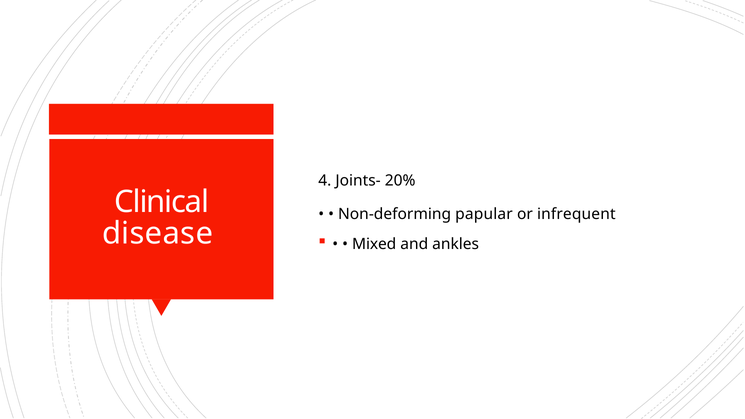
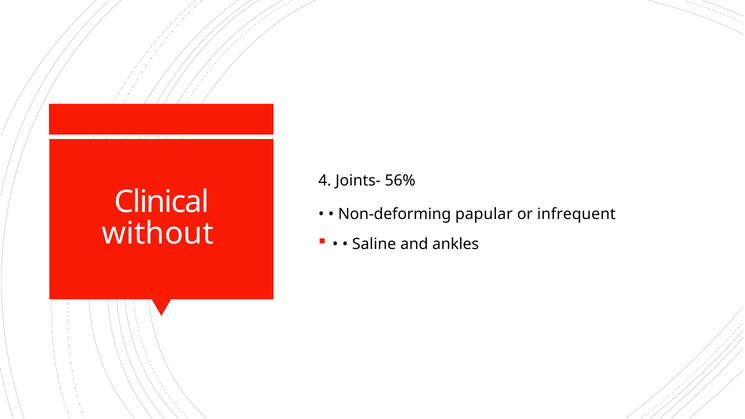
20%: 20% -> 56% (400, 181)
disease: disease -> without (158, 234)
Mixed: Mixed -> Saline (374, 244)
